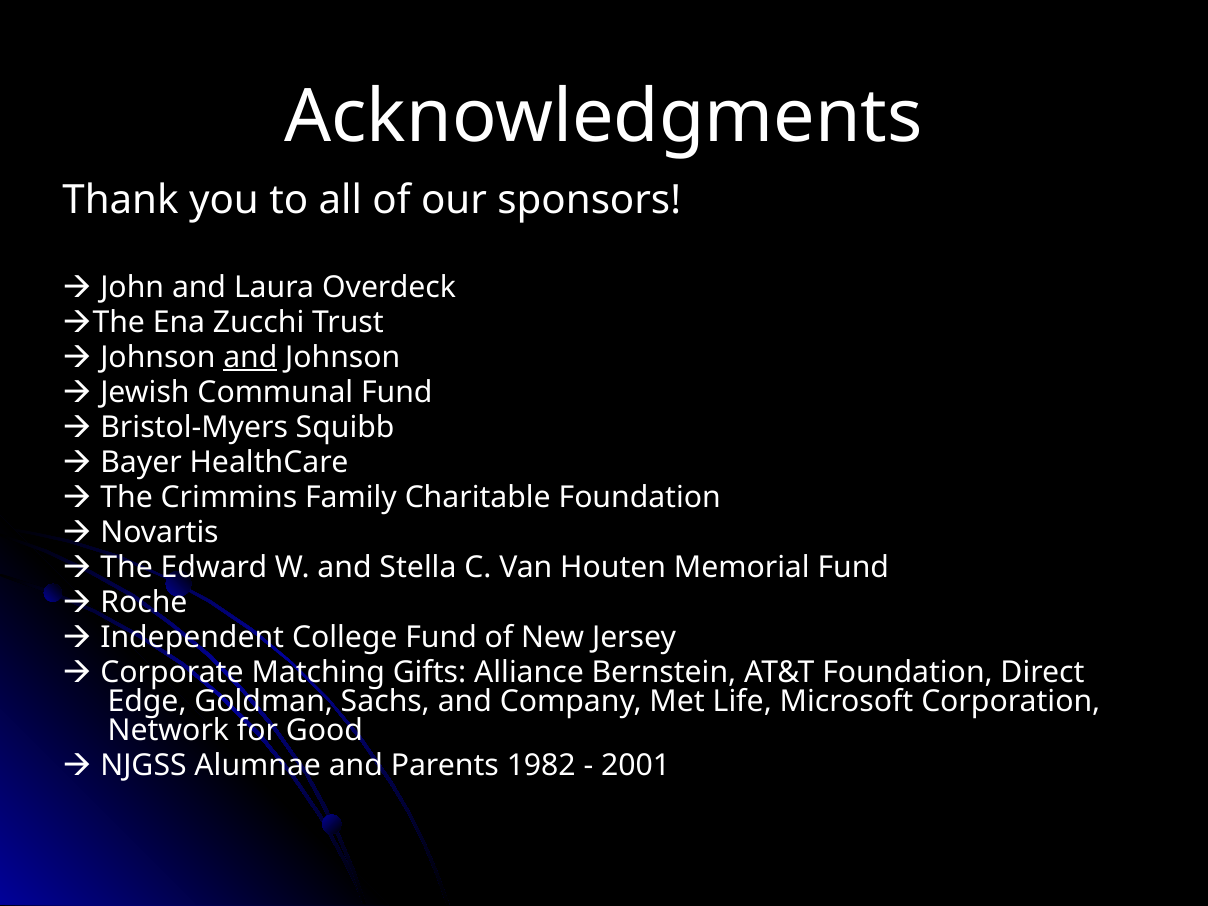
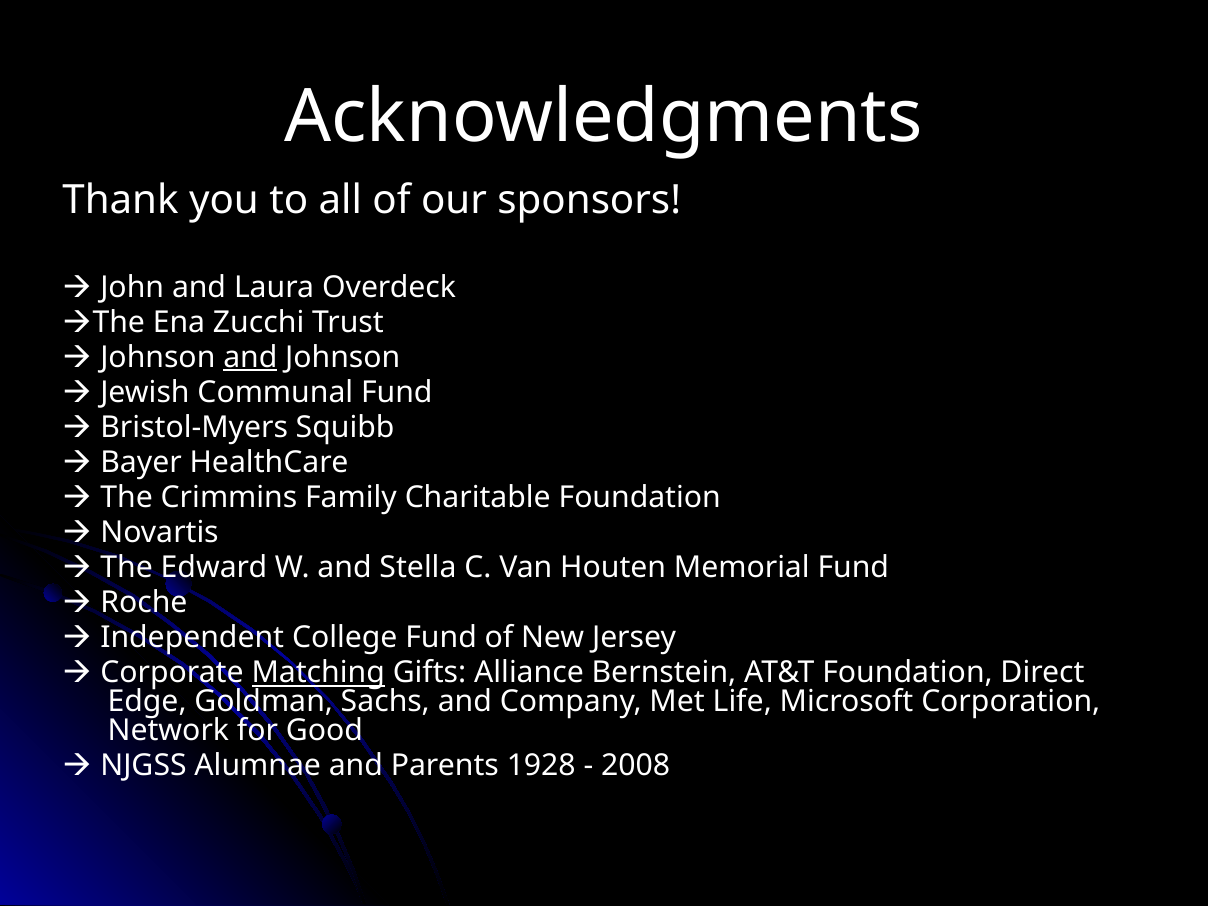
Matching underline: none -> present (318, 673)
1982: 1982 -> 1928 (541, 766)
2001: 2001 -> 2008 (636, 766)
